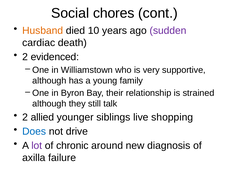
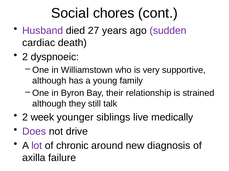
Husband colour: orange -> purple (43, 31)
10: 10 -> 27 (94, 31)
evidenced: evidenced -> dyspnoeic (55, 57)
allied: allied -> week (42, 118)
shopping: shopping -> medically (172, 118)
Does colour: blue -> purple (34, 132)
